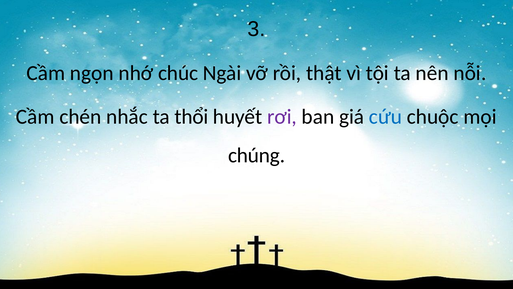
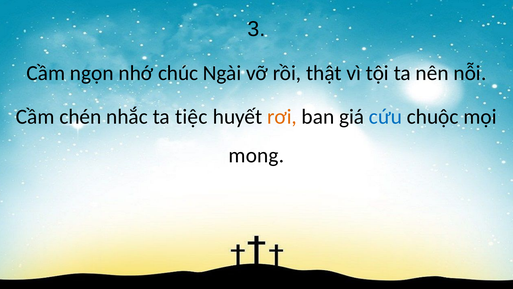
thổi: thổi -> tiệc (191, 117)
rơi colour: purple -> orange (282, 117)
chúng: chúng -> mong (256, 155)
